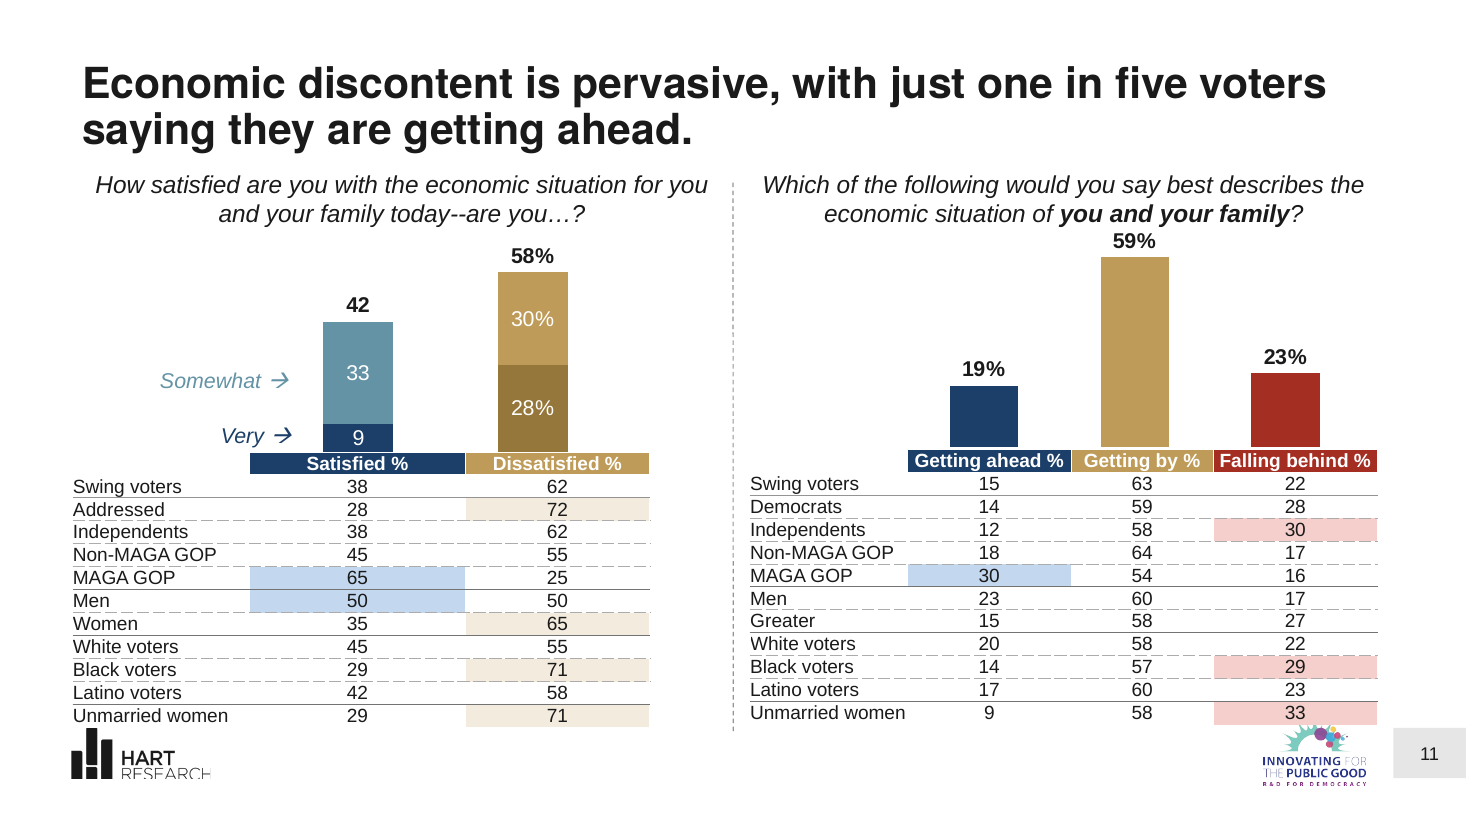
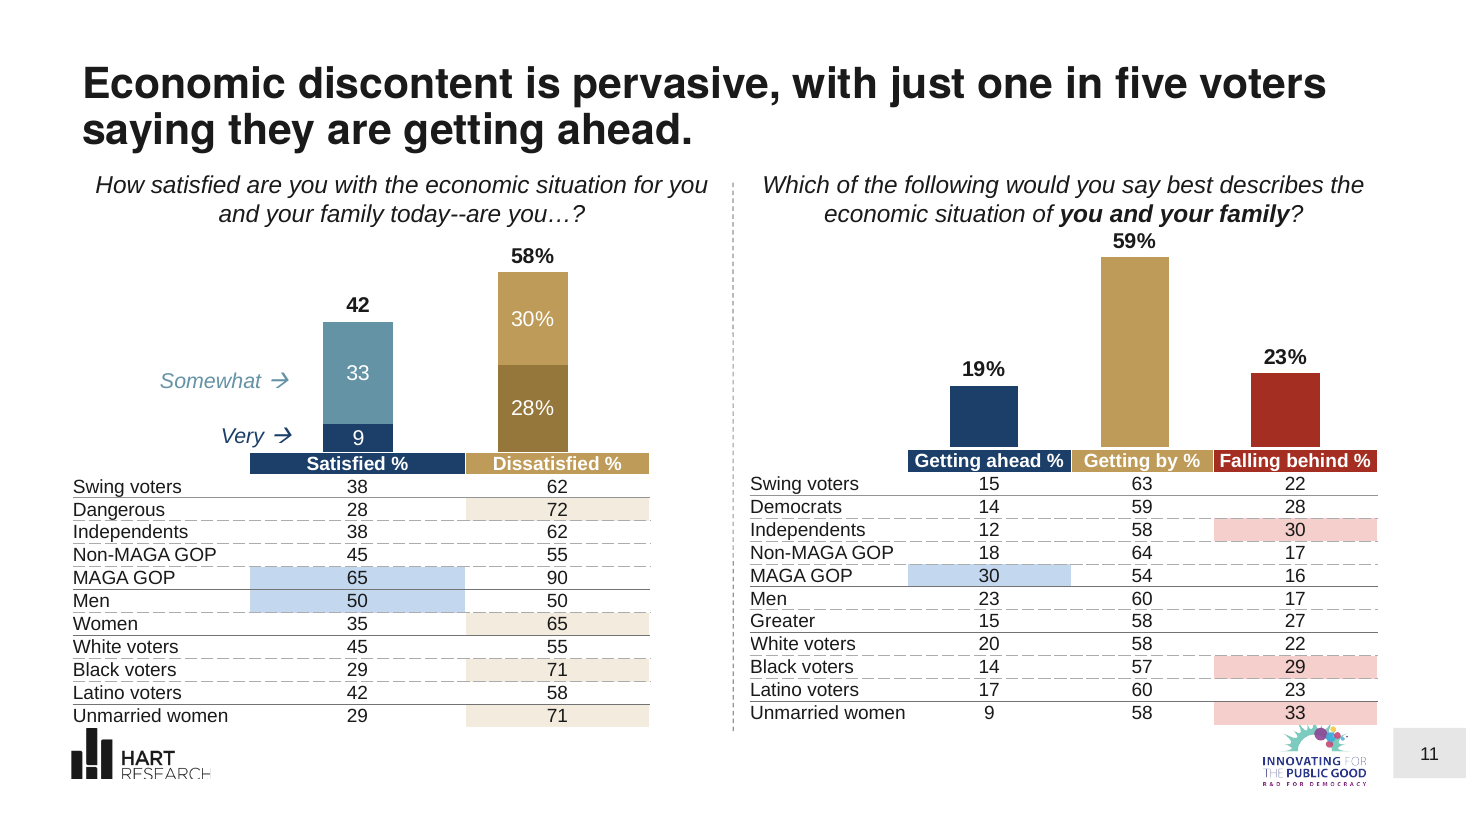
Addressed: Addressed -> Dangerous (119, 509)
25: 25 -> 90 (558, 578)
